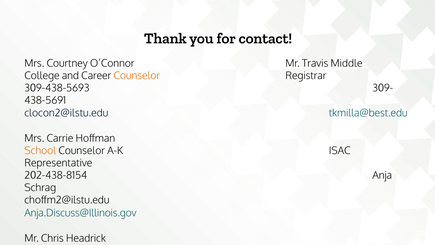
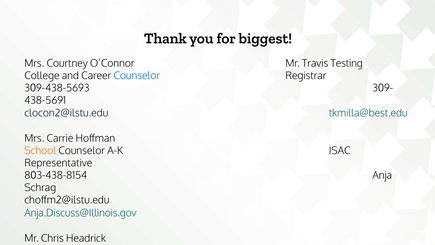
contact: contact -> biggest (265, 38)
Middle: Middle -> Testing (347, 63)
Counselor colour: orange -> blue (137, 76)
202-438-8154: 202-438-8154 -> 803-438-8154 (56, 175)
